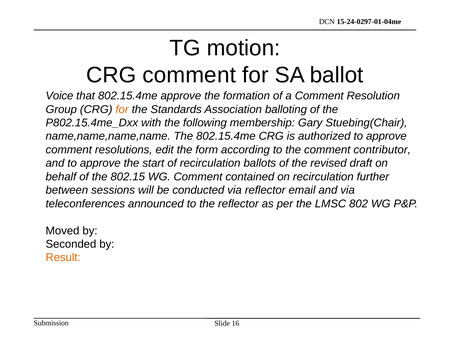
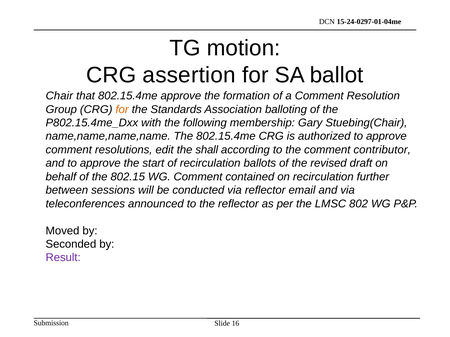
CRG comment: comment -> assertion (189, 75)
Voice: Voice -> Chair (59, 96)
form: form -> shall (207, 150)
Result colour: orange -> purple (63, 258)
